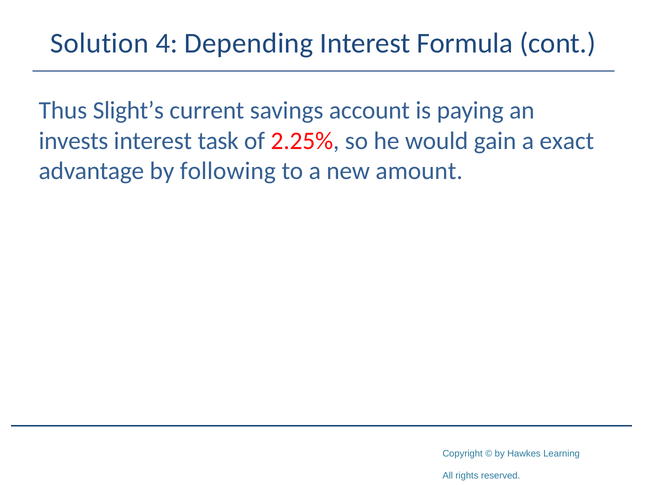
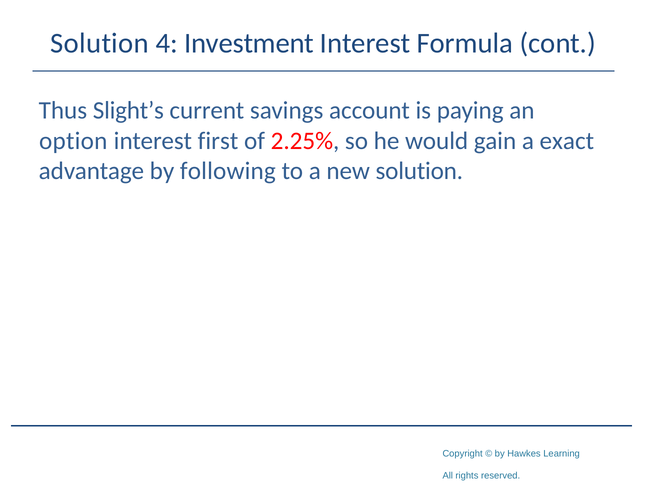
Depending: Depending -> Investment (249, 43)
invests: invests -> option (73, 141)
task: task -> first (218, 141)
new amount: amount -> solution (419, 171)
